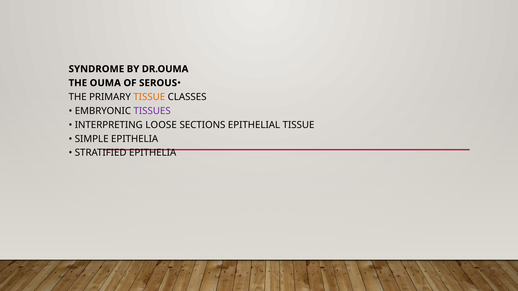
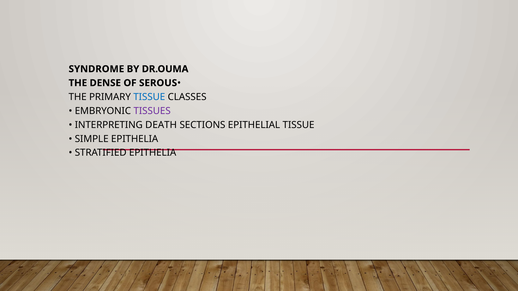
OUMA: OUMA -> DENSE (105, 83)
TISSUE colour: orange -> blue (149, 97)
LOOSE: LOOSE -> DEATH (161, 125)
